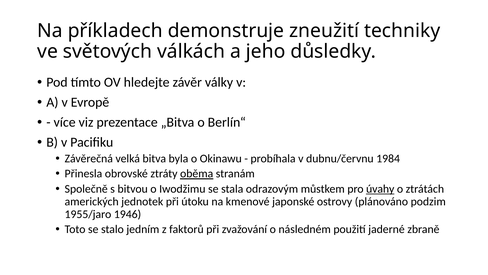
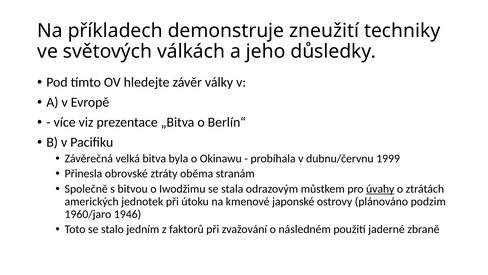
1984: 1984 -> 1999 (388, 158)
oběma underline: present -> none (197, 173)
1955/jaro: 1955/jaro -> 1960/jaro (88, 214)
